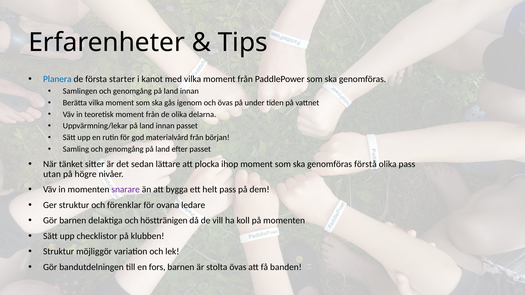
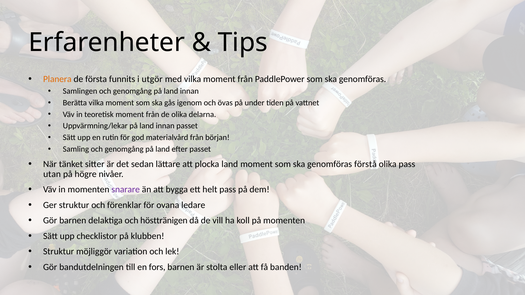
Planera colour: blue -> orange (57, 79)
starter: starter -> funnits (122, 79)
kanot: kanot -> utgör (152, 79)
plocka ihop: ihop -> land (230, 164)
stolta övas: övas -> eller (238, 267)
